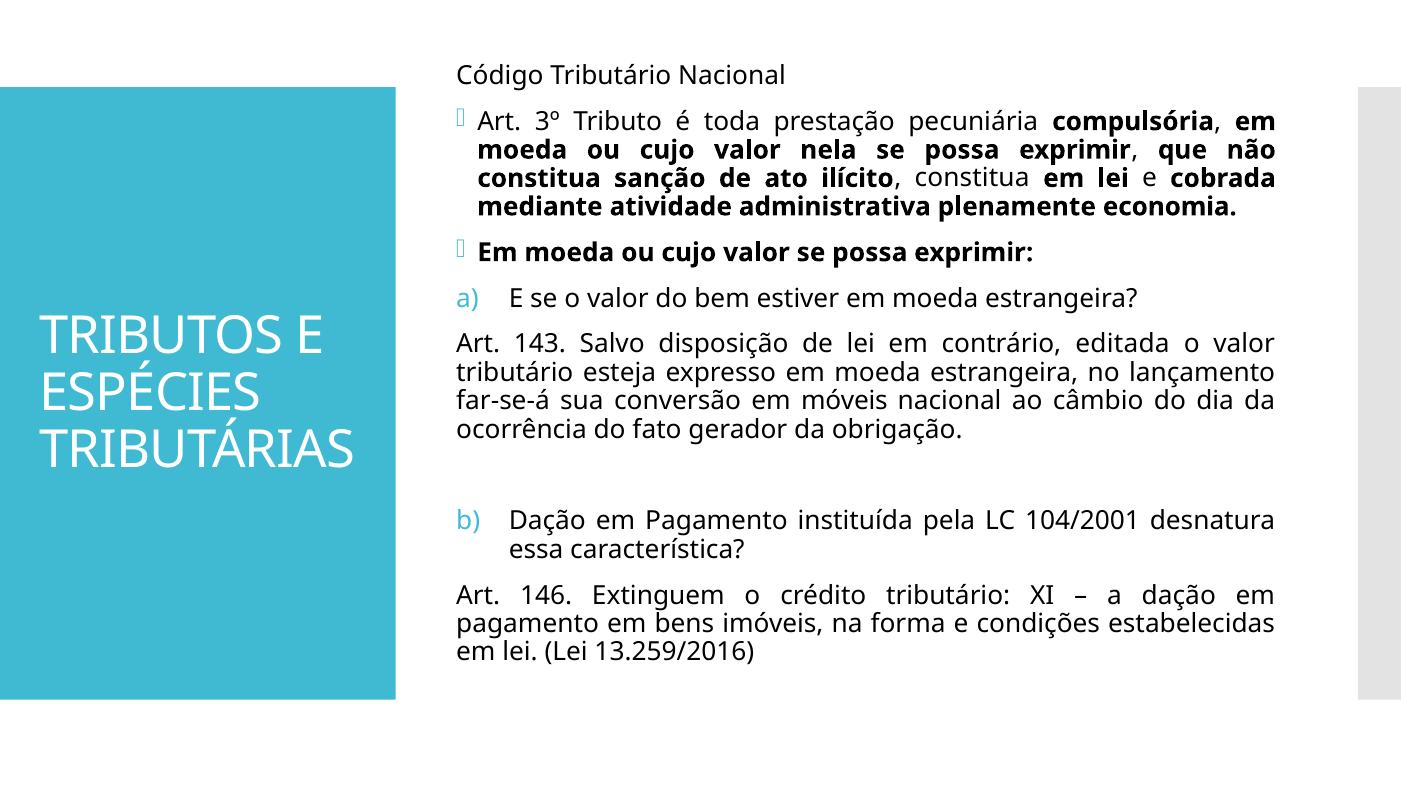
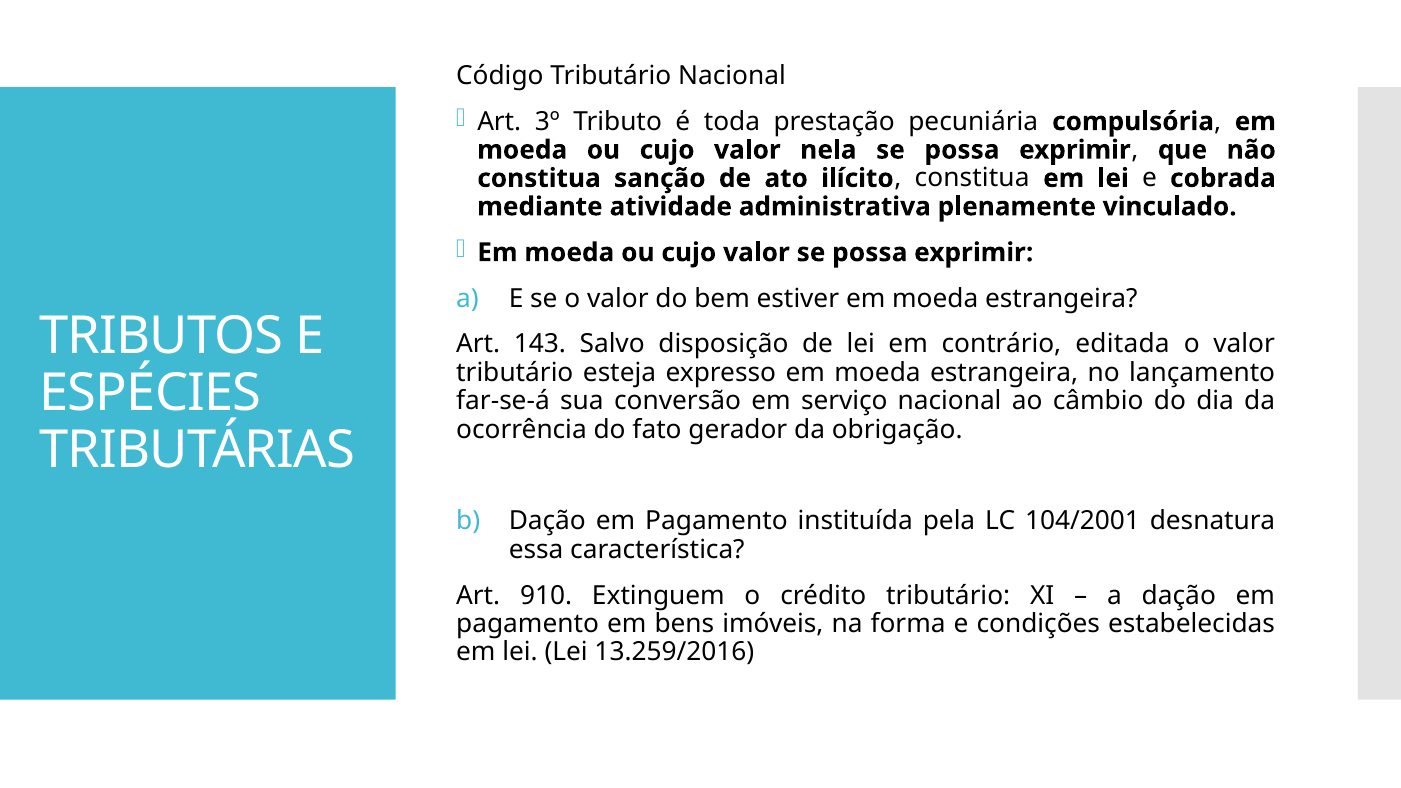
economia: economia -> vinculado (1170, 207)
móveis: móveis -> serviço (844, 401)
146: 146 -> 910 (546, 595)
